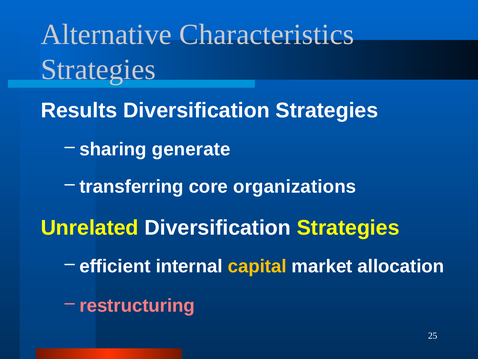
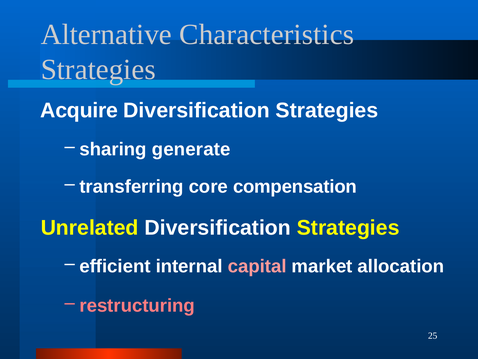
Results: Results -> Acquire (79, 110)
organizations: organizations -> compensation (295, 186)
capital colour: yellow -> pink (257, 266)
